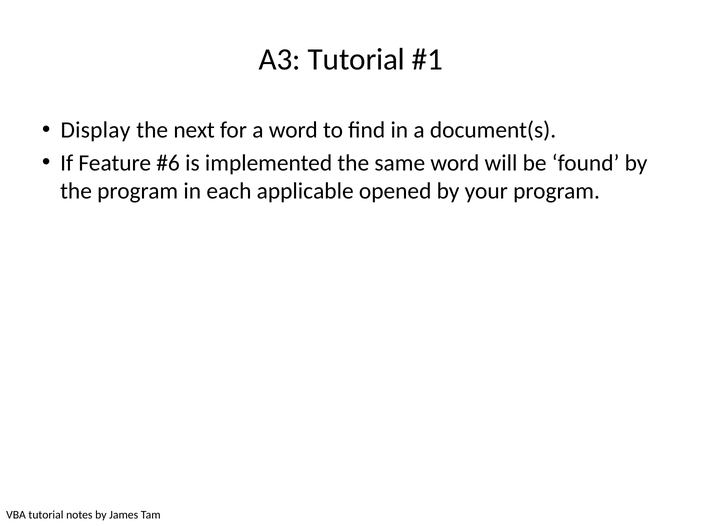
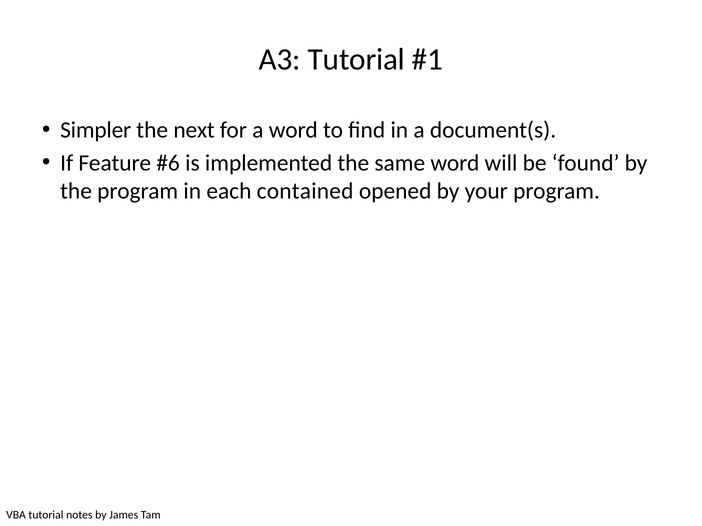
Display: Display -> Simpler (96, 130)
applicable: applicable -> contained (305, 191)
